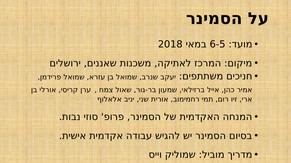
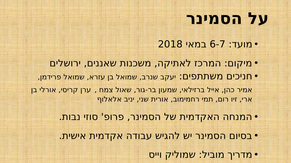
6-5: 6-5 -> 6-7 (218, 45)
